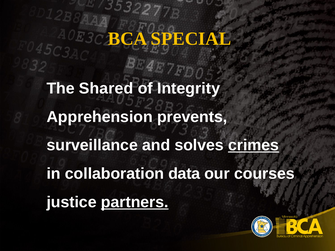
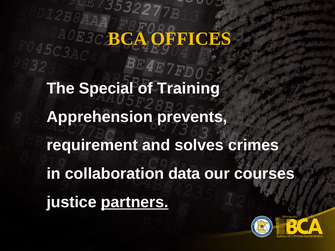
SPECIAL: SPECIAL -> OFFICES (191, 39)
Shared: Shared -> Special (106, 88)
Integrity: Integrity -> Training (189, 88)
surveillance: surveillance -> requirement (92, 145)
crimes underline: present -> none (254, 145)
